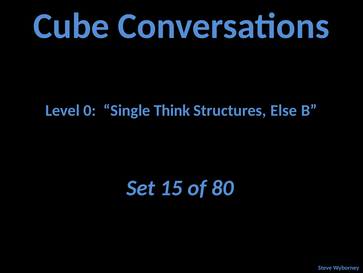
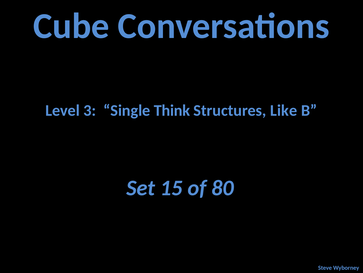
0: 0 -> 3 (90, 110)
Else: Else -> Like (284, 110)
